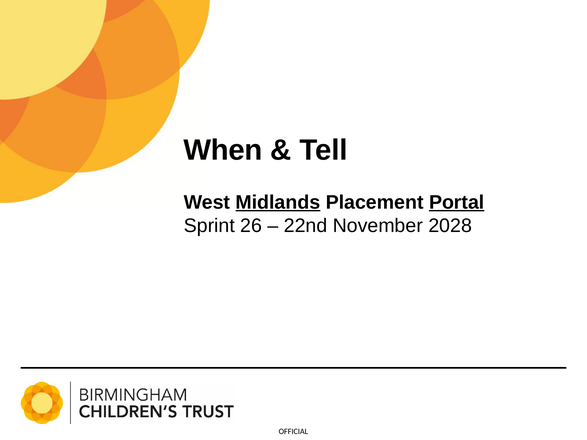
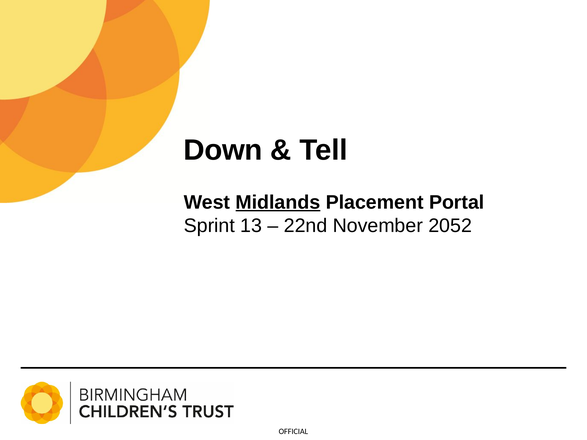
When: When -> Down (223, 150)
Portal underline: present -> none (457, 202)
26: 26 -> 13 (251, 226)
2028: 2028 -> 2052 (450, 226)
